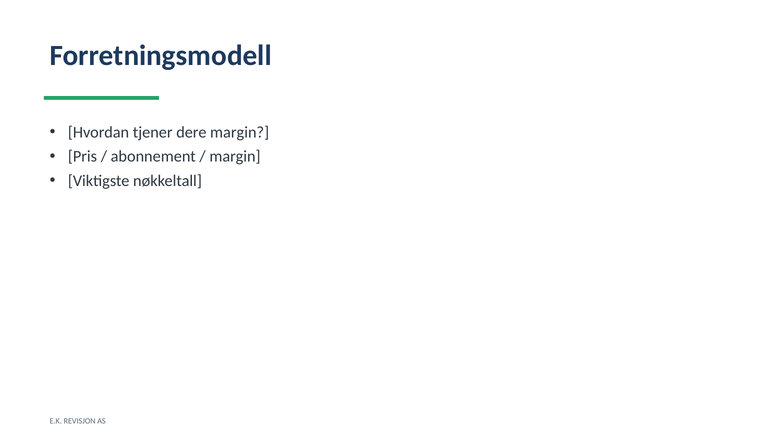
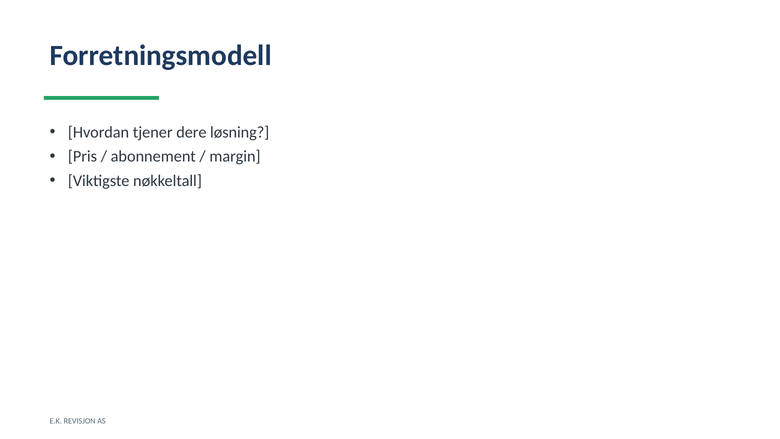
dere margin: margin -> løsning (240, 132)
